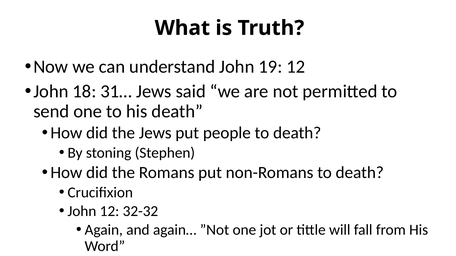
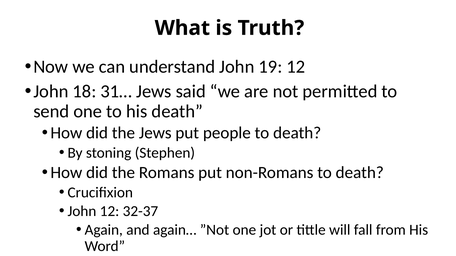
32-32: 32-32 -> 32-37 (140, 212)
